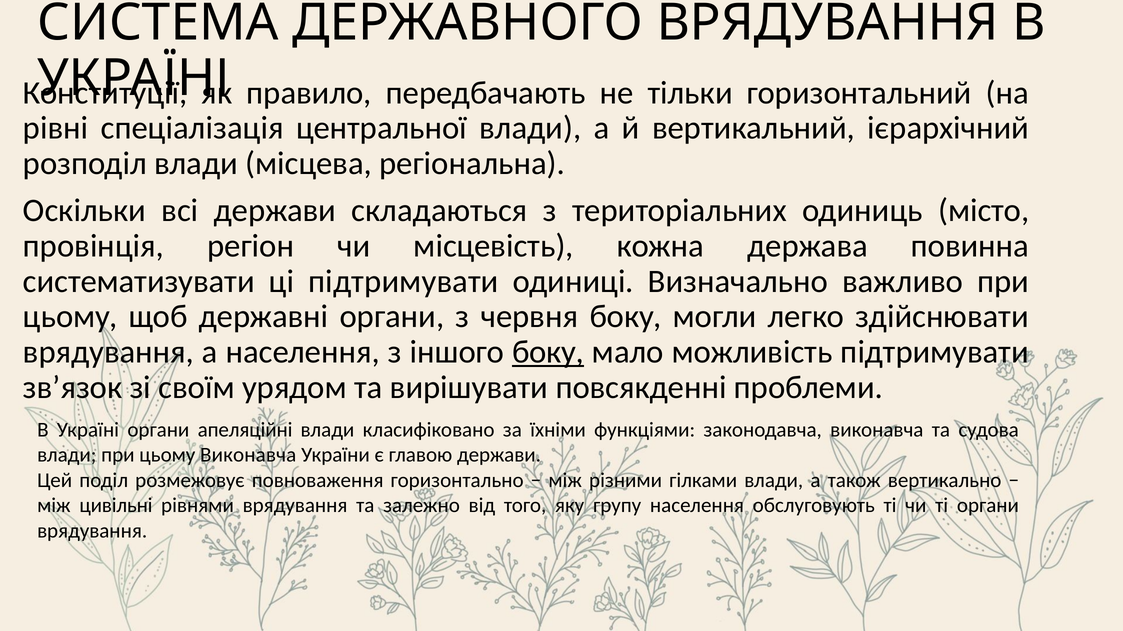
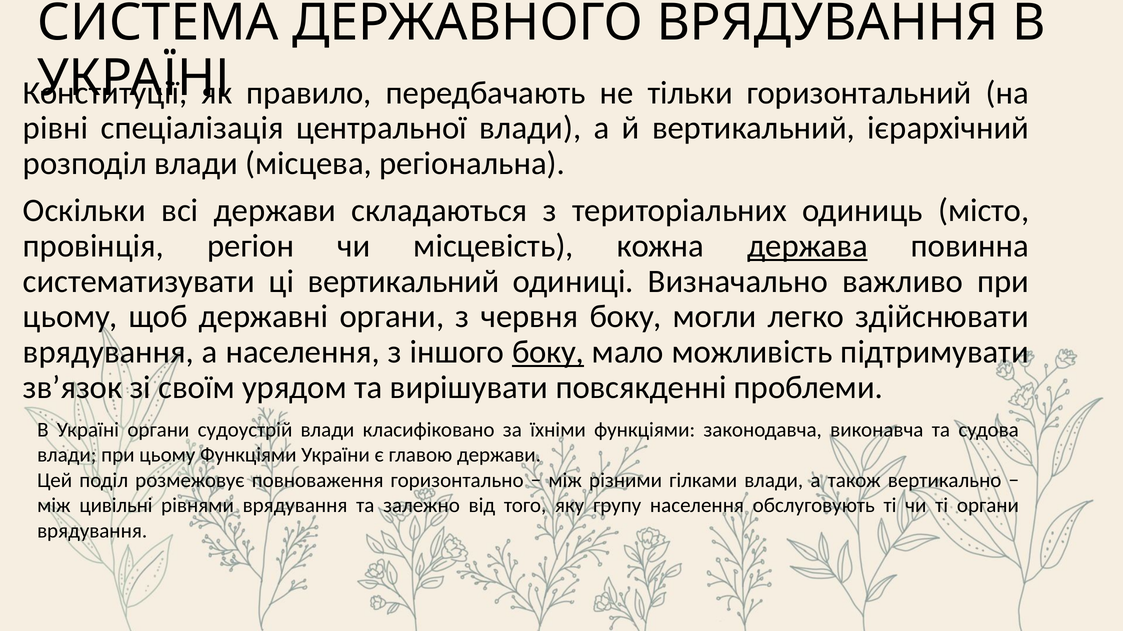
держава underline: none -> present (808, 246)
ці підтримувати: підтримувати -> вертикальний (404, 282)
апеляційні: апеляційні -> судоустрій (245, 430)
цьому Виконавча: Виконавча -> Функціями (248, 455)
